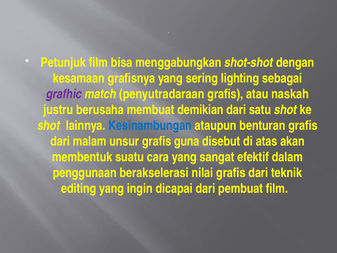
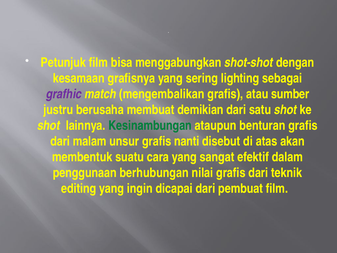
penyutradaraan: penyutradaraan -> mengembalikan (162, 94)
naskah: naskah -> sumber (290, 94)
Kesinambungan colour: blue -> green (150, 125)
guna: guna -> nanti (187, 141)
berakselerasi: berakselerasi -> berhubungan (154, 173)
